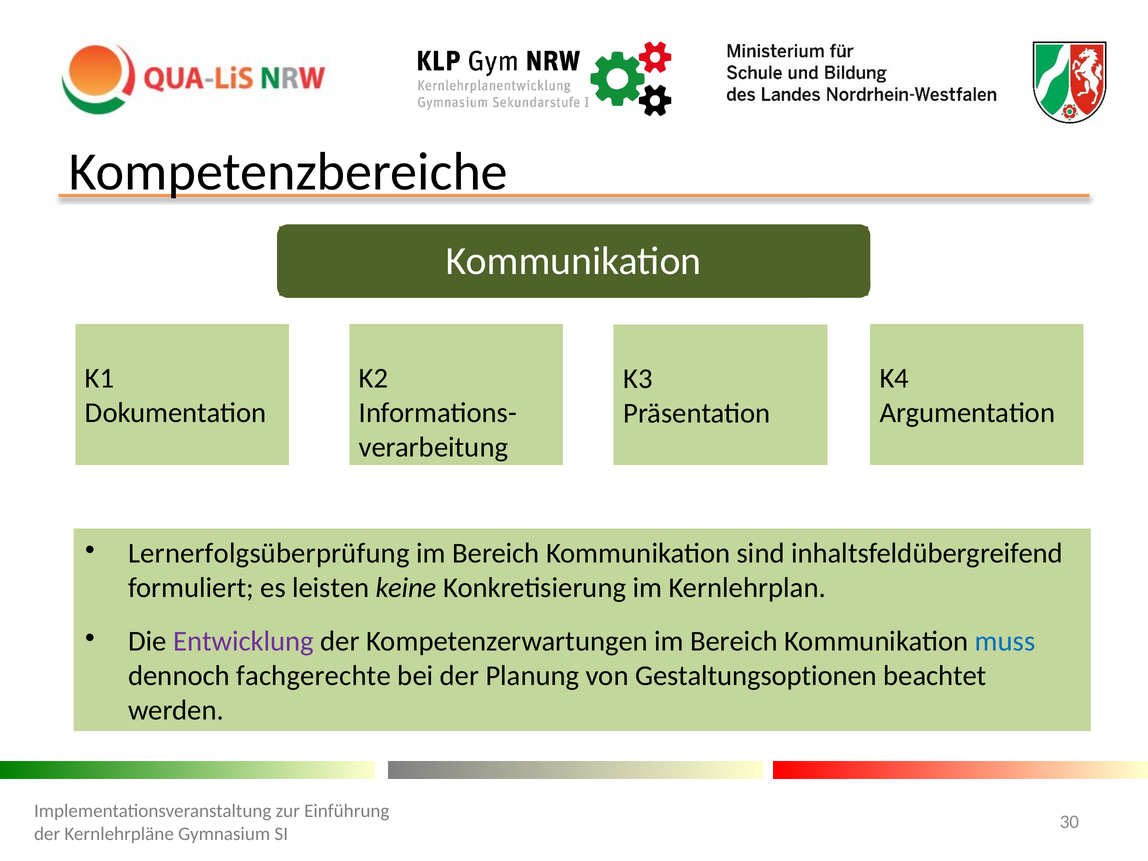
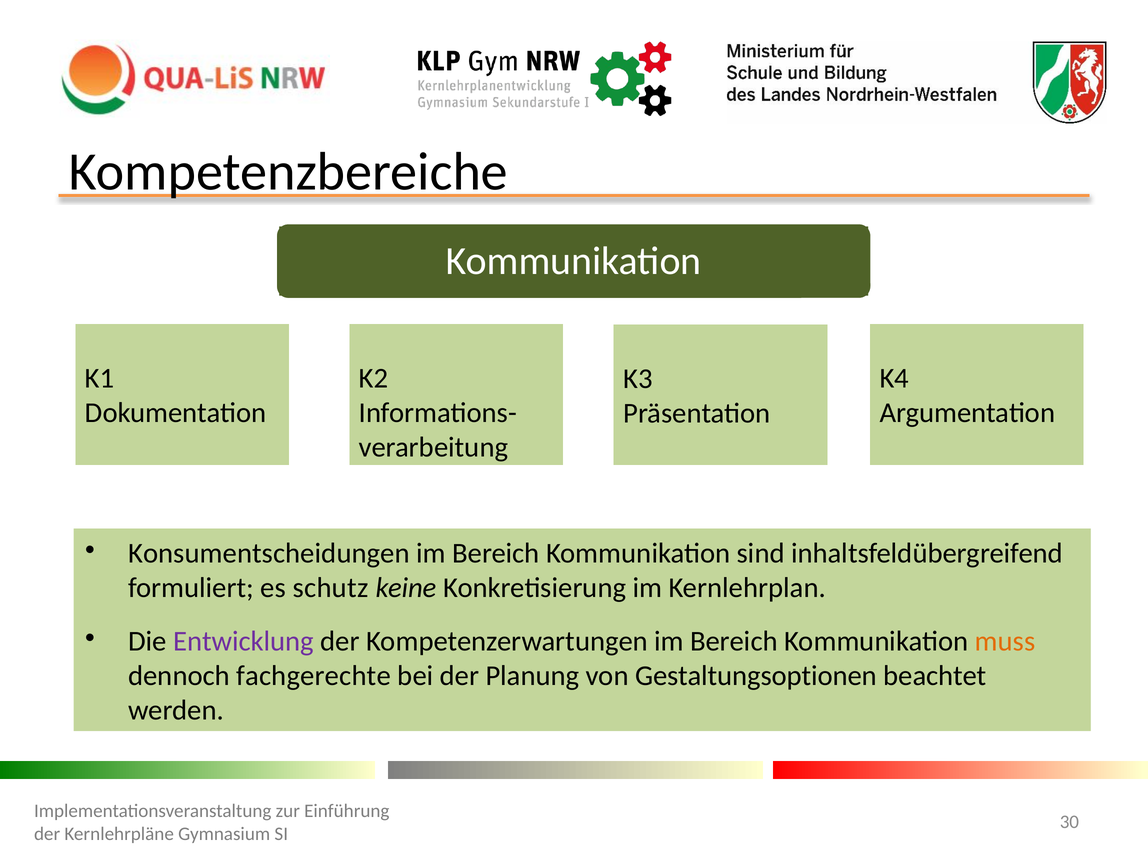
Lernerfolgsüberprüfung: Lernerfolgsüberprüfung -> Konsumentscheidungen (269, 553)
leisten: leisten -> schutz (331, 588)
muss colour: blue -> orange (1005, 641)
